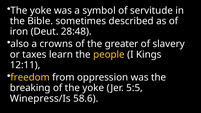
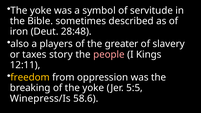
crowns: crowns -> players (56, 44)
learn: learn -> story (61, 55)
people colour: yellow -> pink (109, 55)
